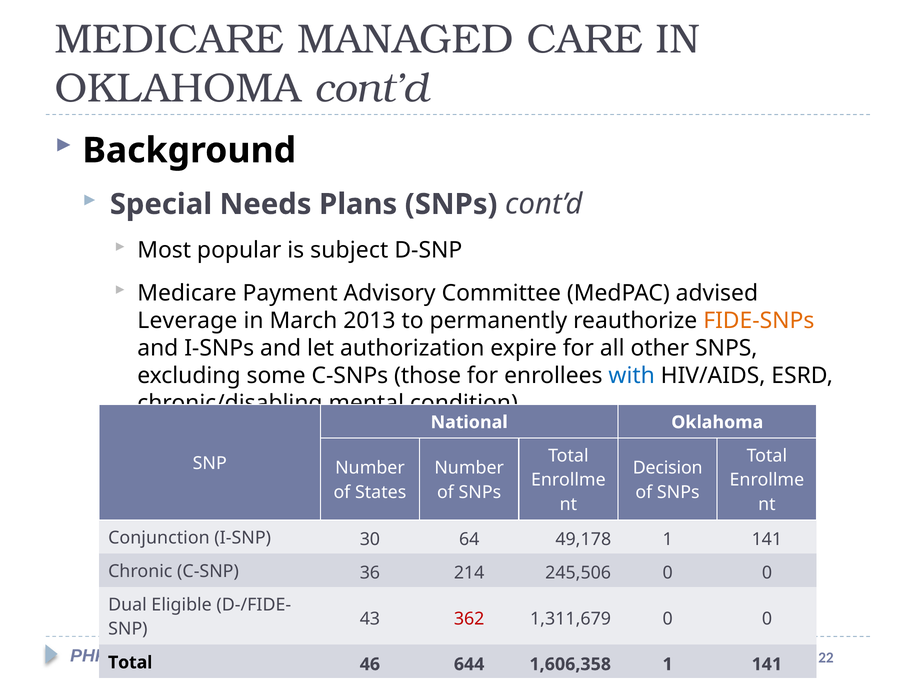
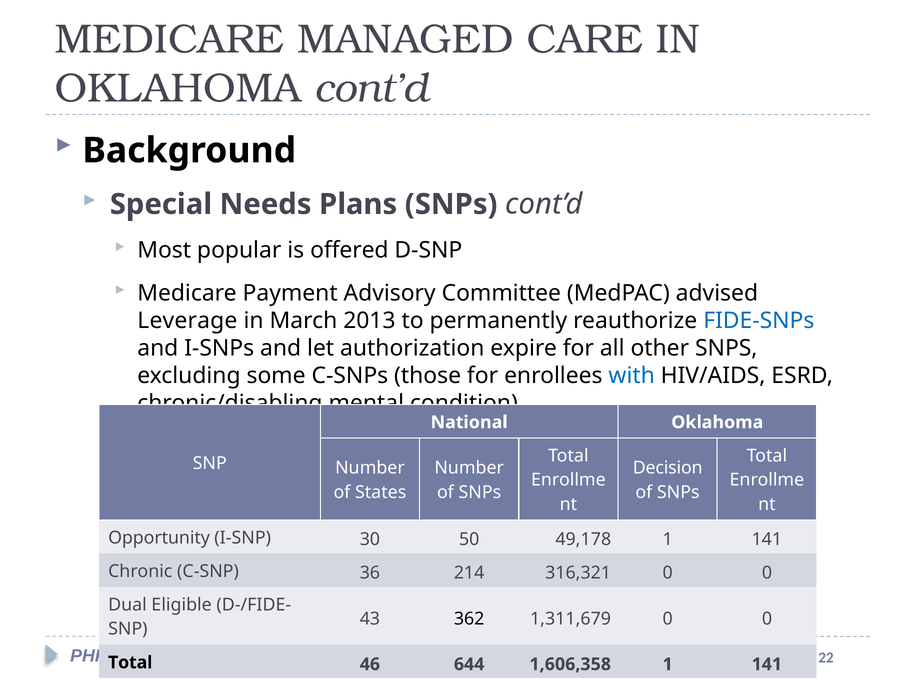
subject: subject -> offered (349, 250)
FIDE-SNPs colour: orange -> blue (759, 321)
Conjunction: Conjunction -> Opportunity (159, 538)
64: 64 -> 50 (469, 540)
245,506: 245,506 -> 316,321 (578, 573)
362 colour: red -> black (469, 619)
